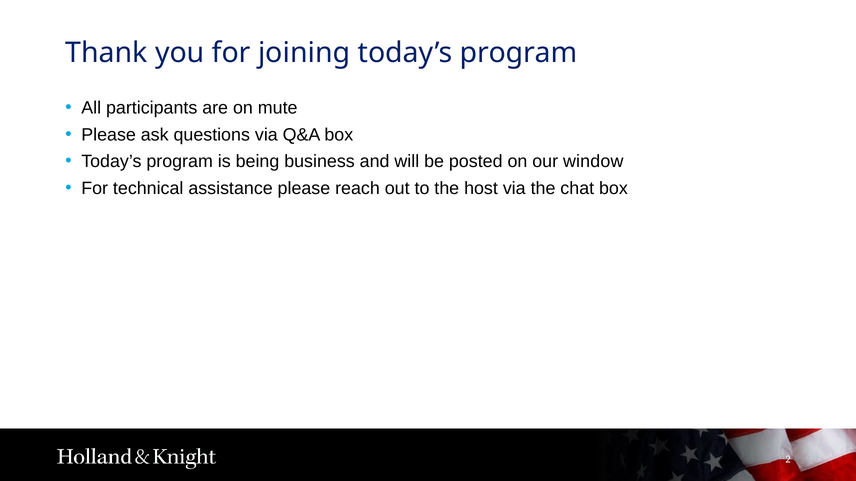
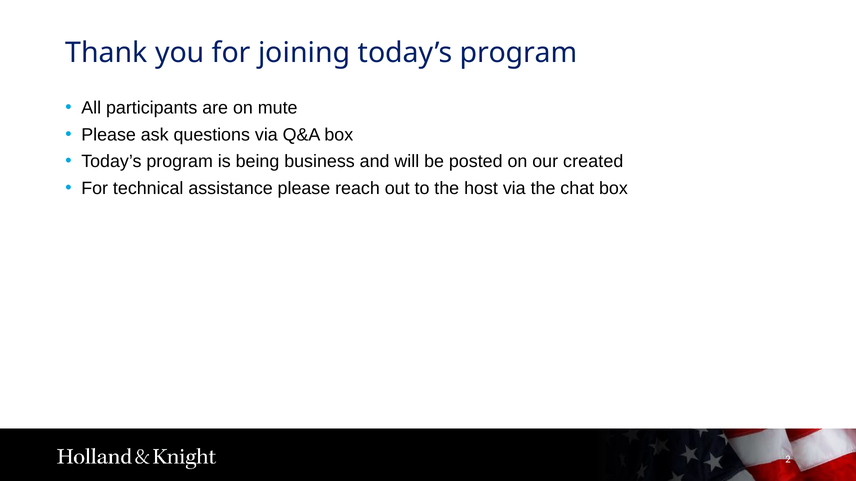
window: window -> created (593, 162)
